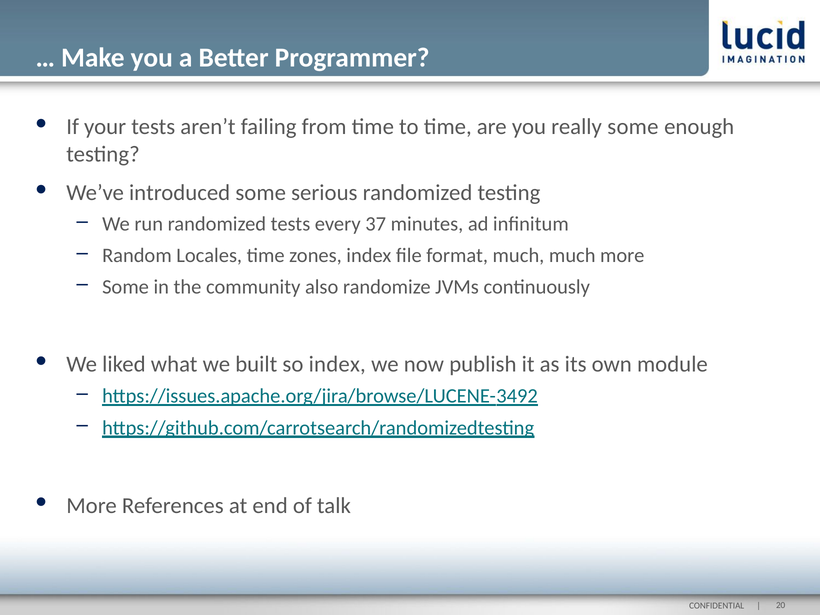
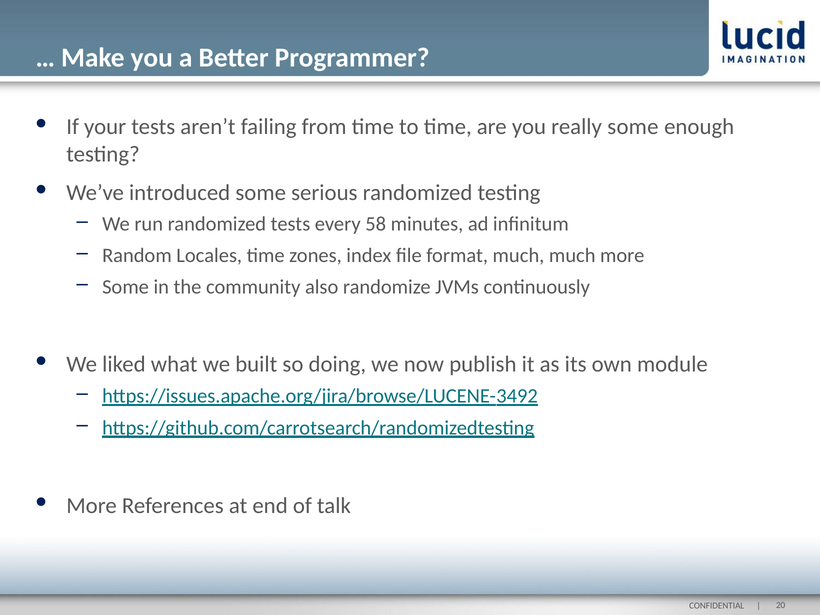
37: 37 -> 58 (376, 224)
so index: index -> doing (337, 364)
